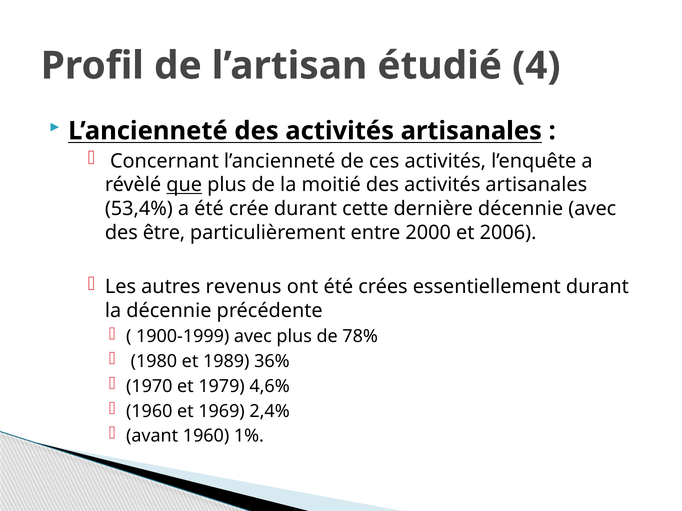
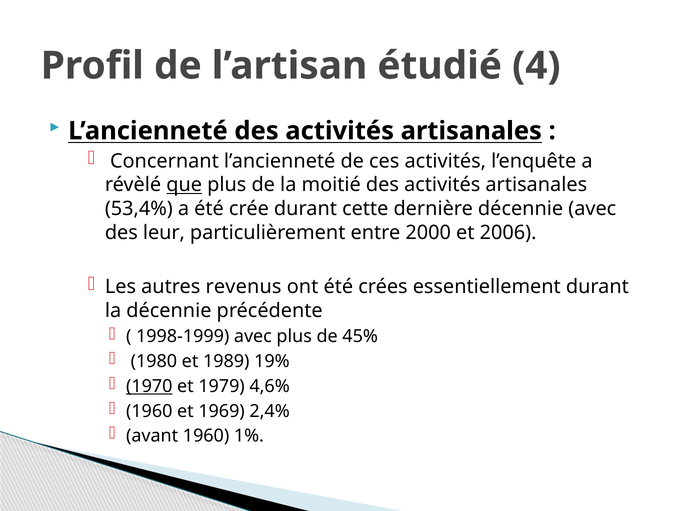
être: être -> leur (164, 233)
1900-1999: 1900-1999 -> 1998-1999 (183, 337)
78%: 78% -> 45% (360, 337)
36%: 36% -> 19% (272, 362)
1970 underline: none -> present (149, 387)
